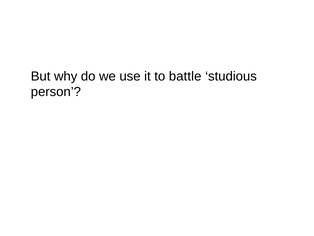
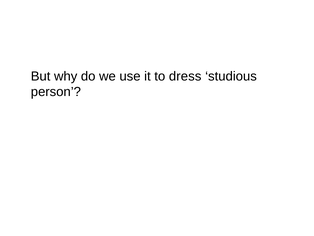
battle: battle -> dress (185, 76)
